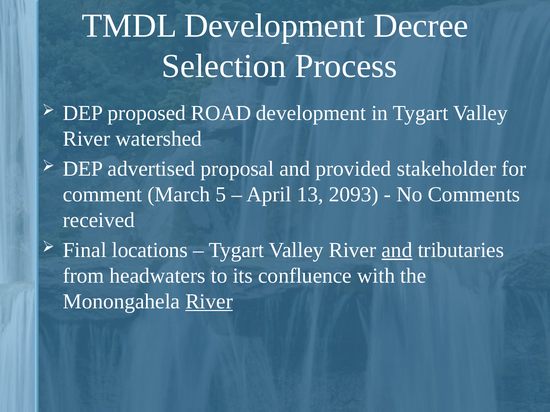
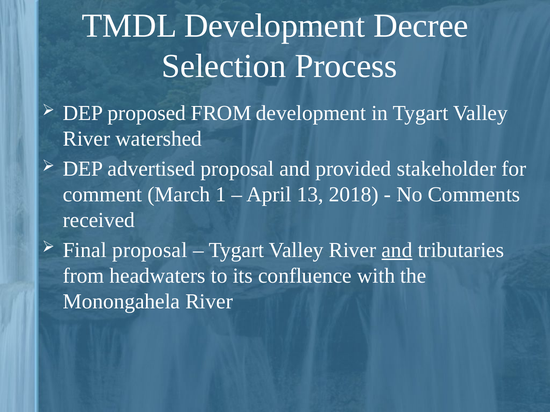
proposed ROAD: ROAD -> FROM (221, 113)
5: 5 -> 1 (221, 195)
2093: 2093 -> 2018 (354, 195)
Final locations: locations -> proposal (150, 250)
River underline: present -> none (209, 302)
